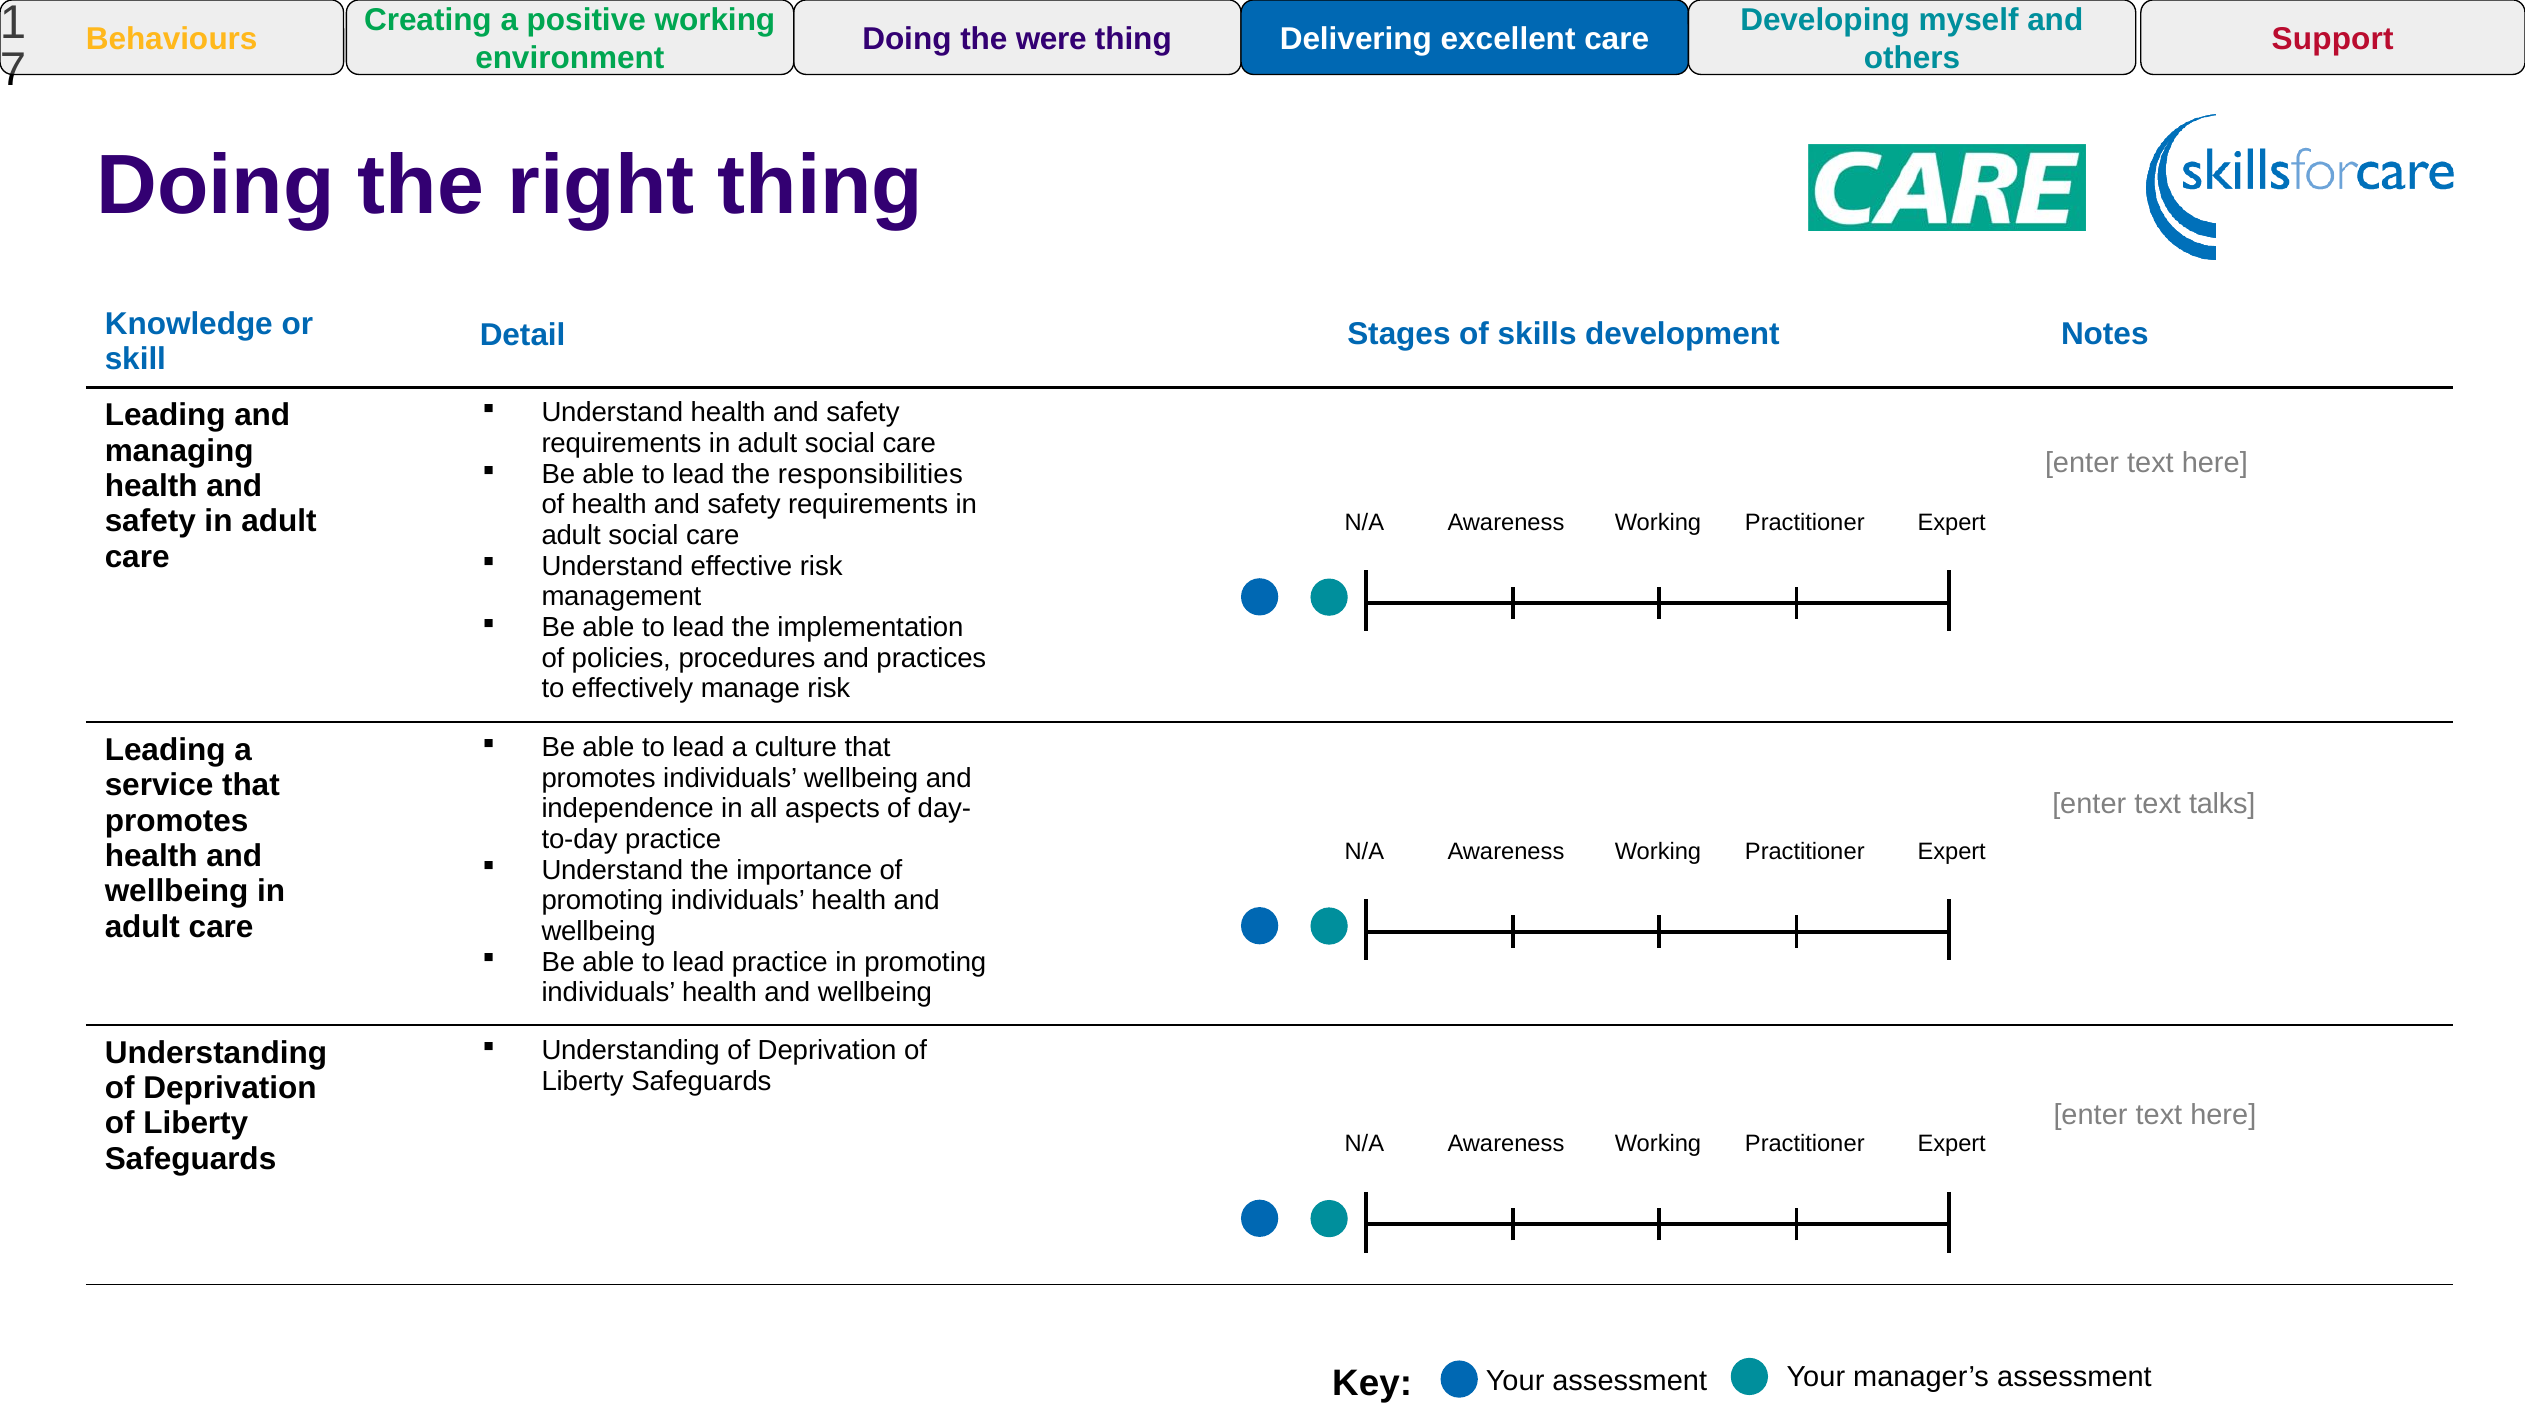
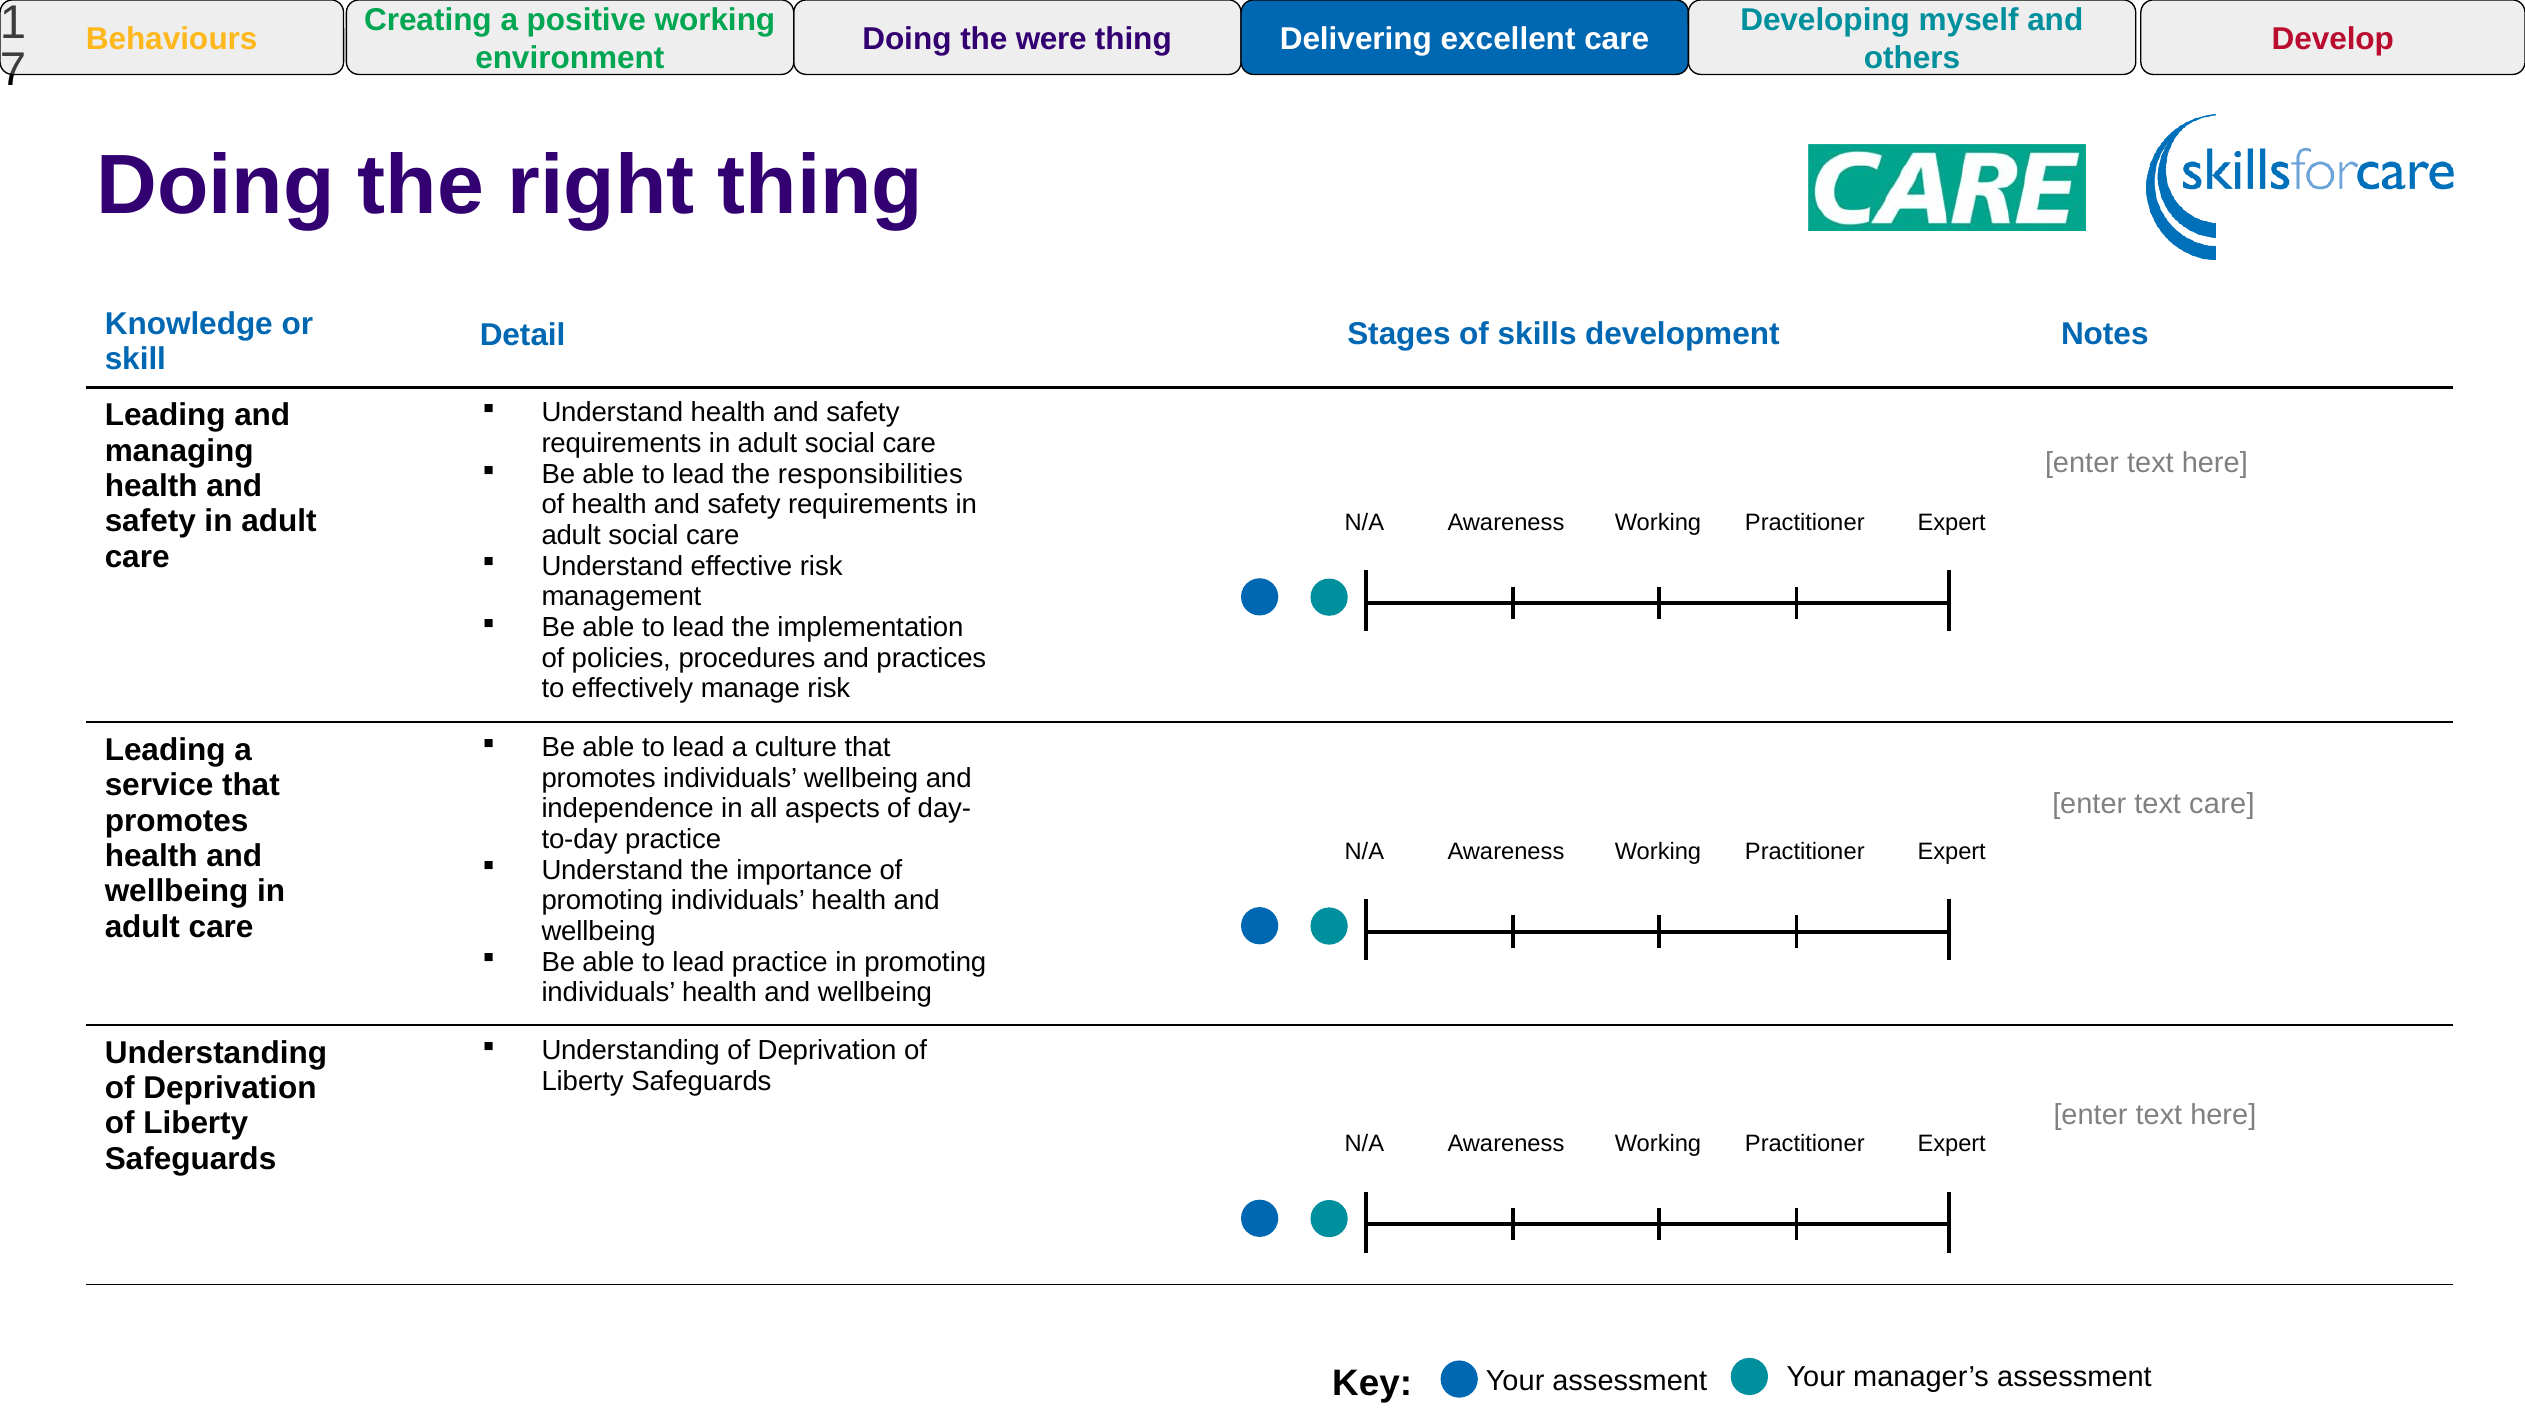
Support: Support -> Develop (2333, 39)
text talks: talks -> care (2222, 804)
